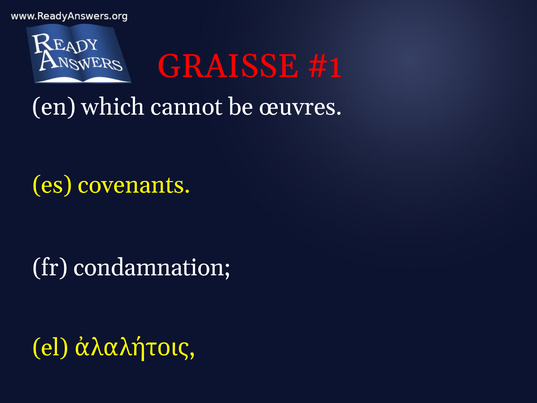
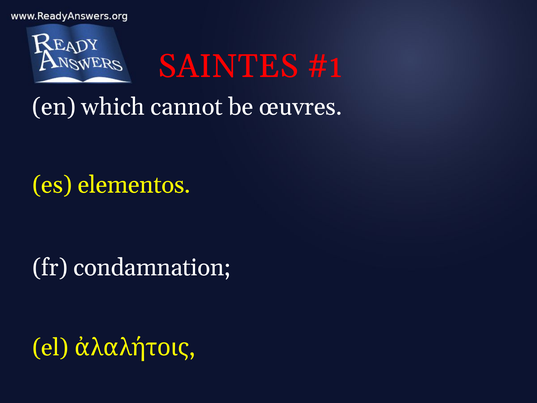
GRAISSE: GRAISSE -> SAINTES (228, 66)
covenants: covenants -> elementos (134, 185)
